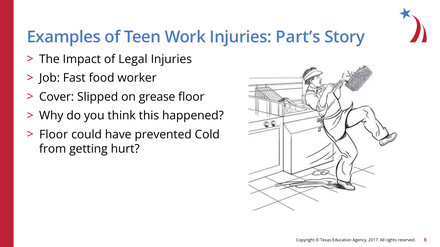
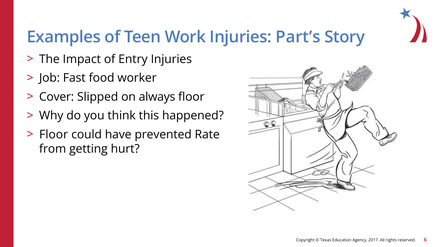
Legal: Legal -> Entry (133, 59)
grease: grease -> always (157, 97)
Cold: Cold -> Rate (207, 135)
